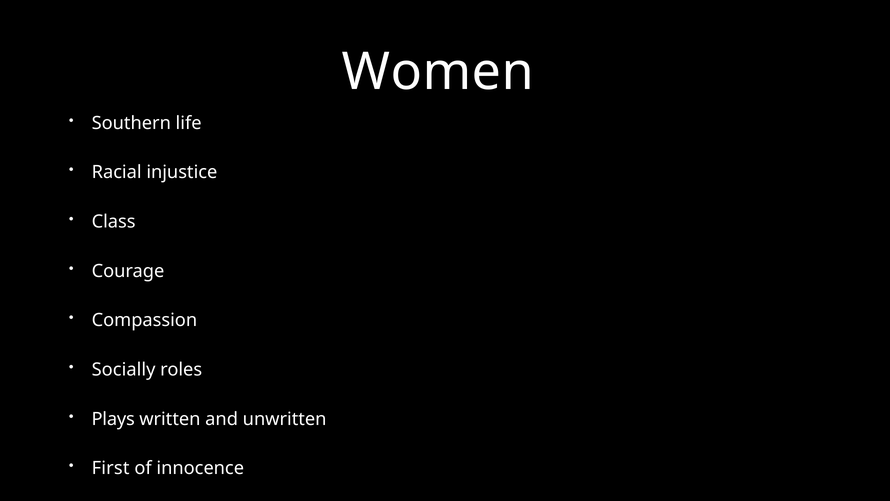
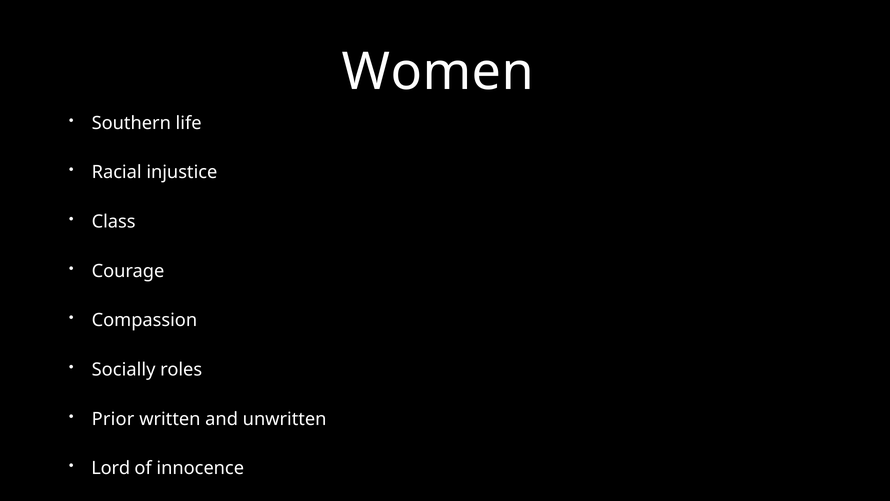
Plays: Plays -> Prior (113, 419)
First: First -> Lord (111, 468)
